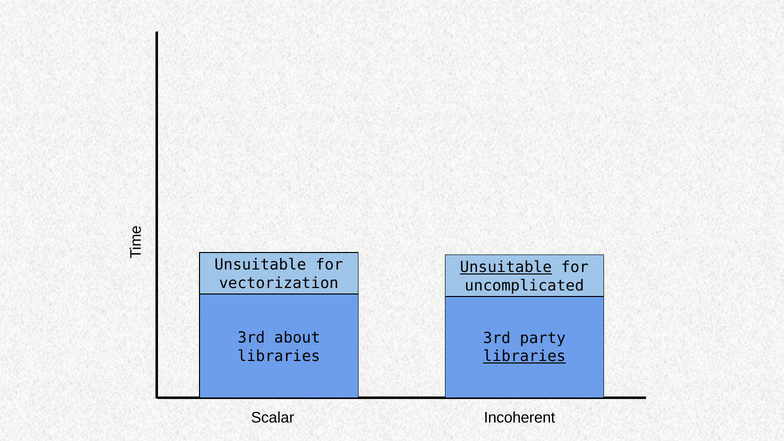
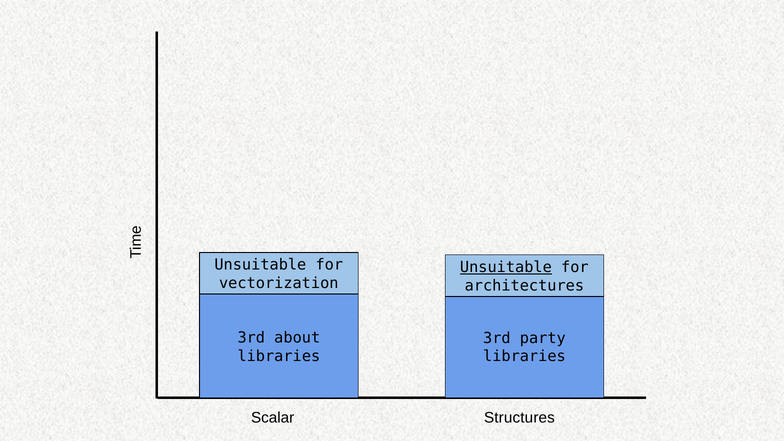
uncomplicated: uncomplicated -> architectures (524, 286)
libraries underline: present -> none (524, 356)
Incoherent: Incoherent -> Structures (519, 418)
